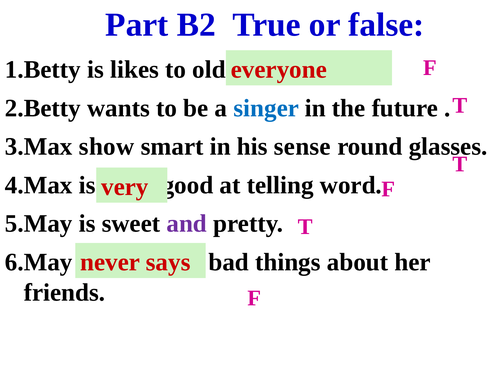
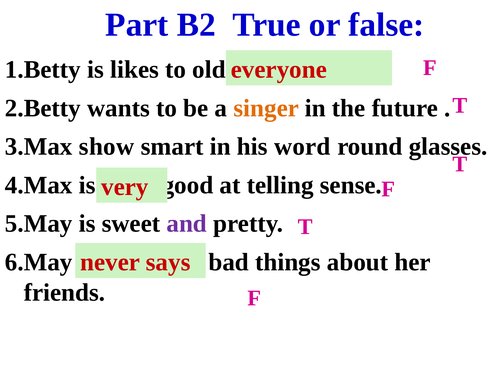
singer colour: blue -> orange (266, 108)
sense: sense -> word (302, 146)
word: word -> sense (351, 185)
